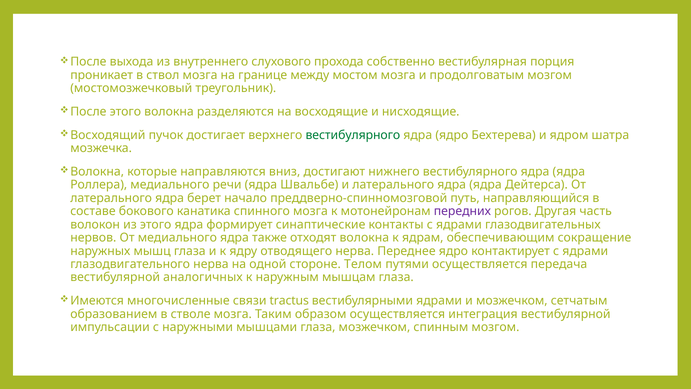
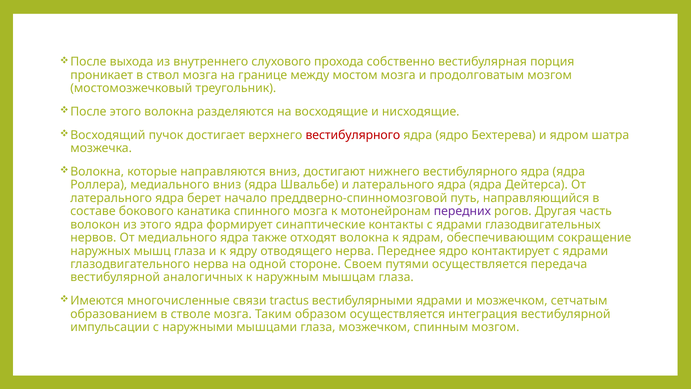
вестибулярного colour: green -> red (353, 135)
медиального речи: речи -> вниз (227, 185)
Телом: Телом -> Своем (363, 264)
